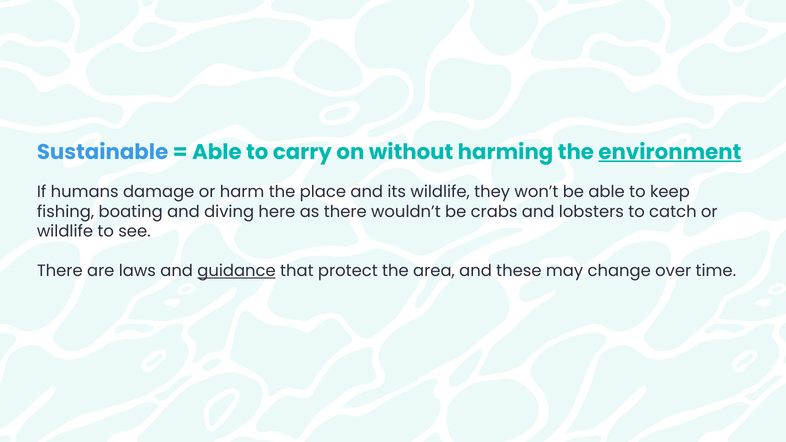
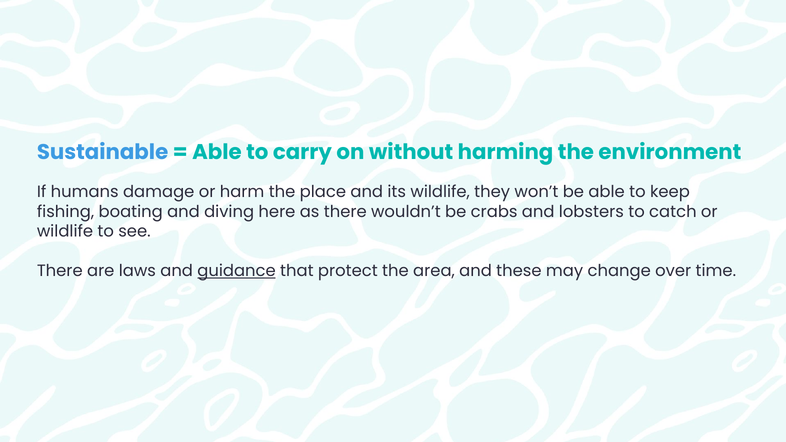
environment underline: present -> none (670, 152)
